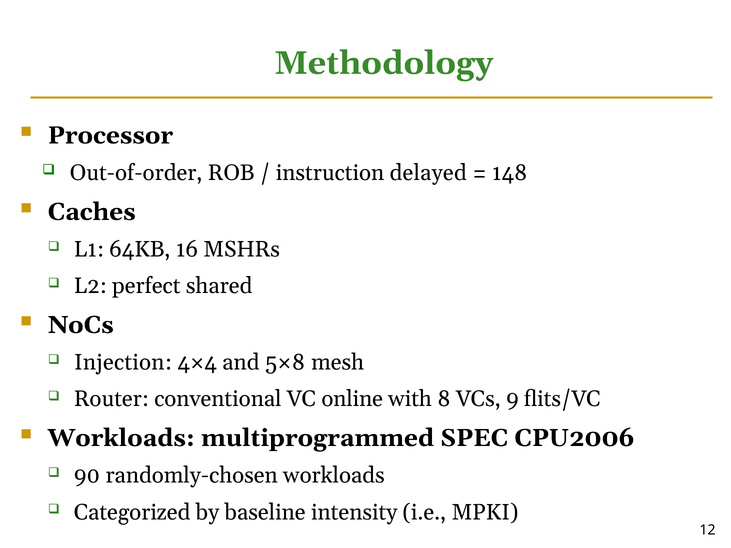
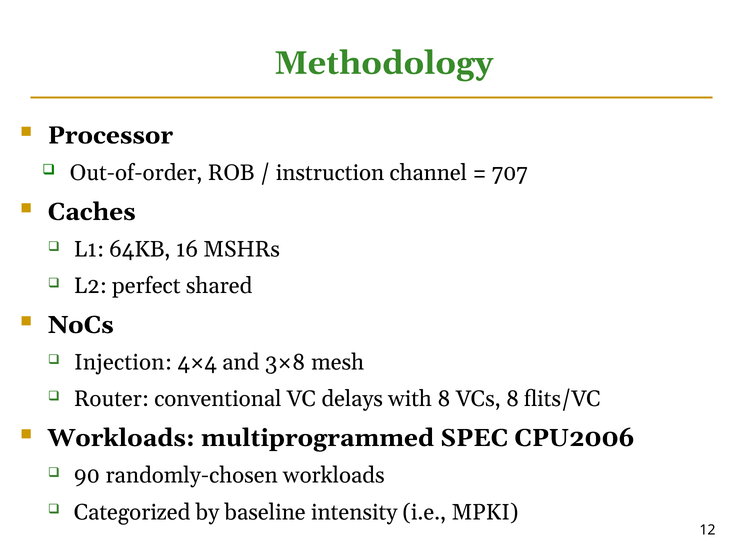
delayed: delayed -> channel (428, 173)
148: 148 -> 707 (510, 173)
5×8: 5×8 -> 3×8 (285, 363)
online: online -> delays (352, 399)
VCs 9: 9 -> 8 (513, 399)
